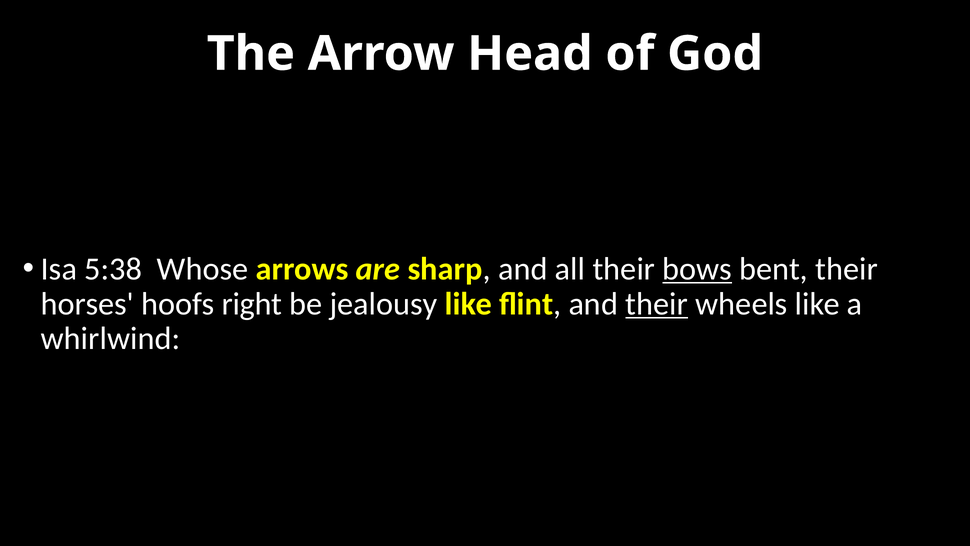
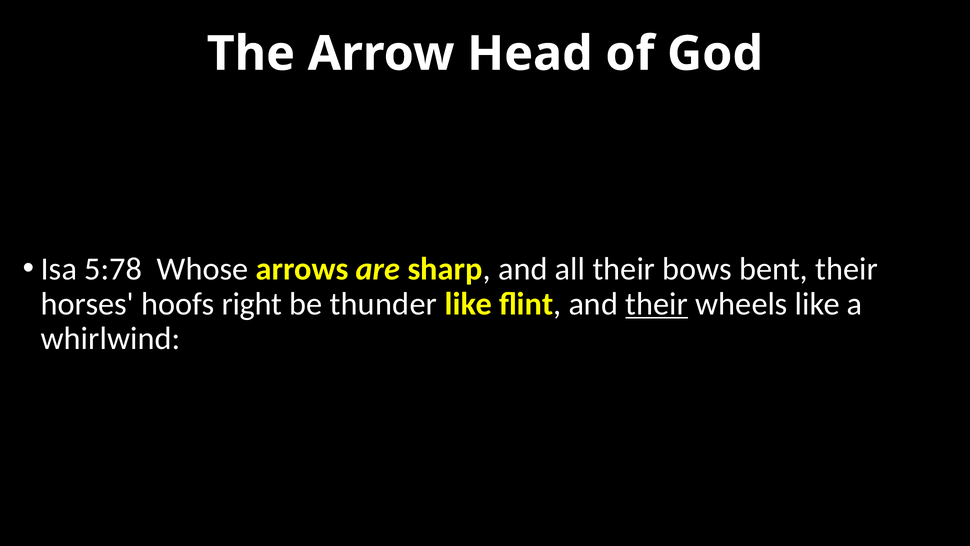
5:38: 5:38 -> 5:78 (113, 269)
bows underline: present -> none (697, 269)
jealousy: jealousy -> thunder (383, 304)
